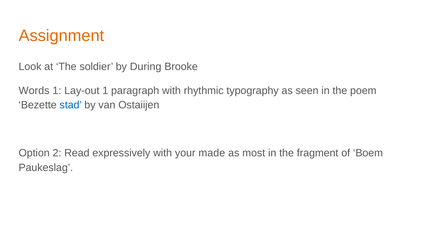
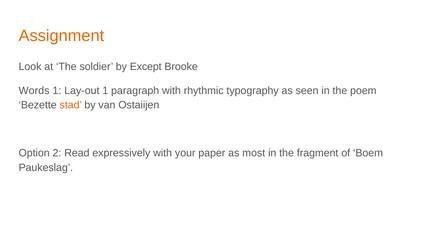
During: During -> Except (146, 66)
stad colour: blue -> orange (71, 105)
made: made -> paper (212, 153)
